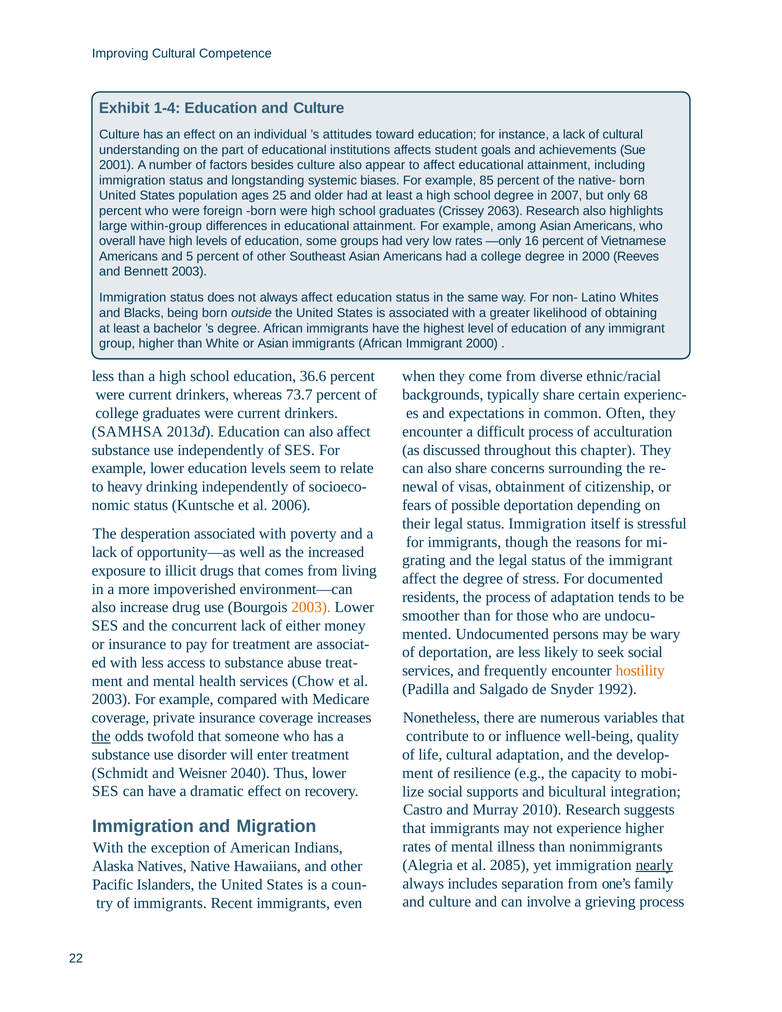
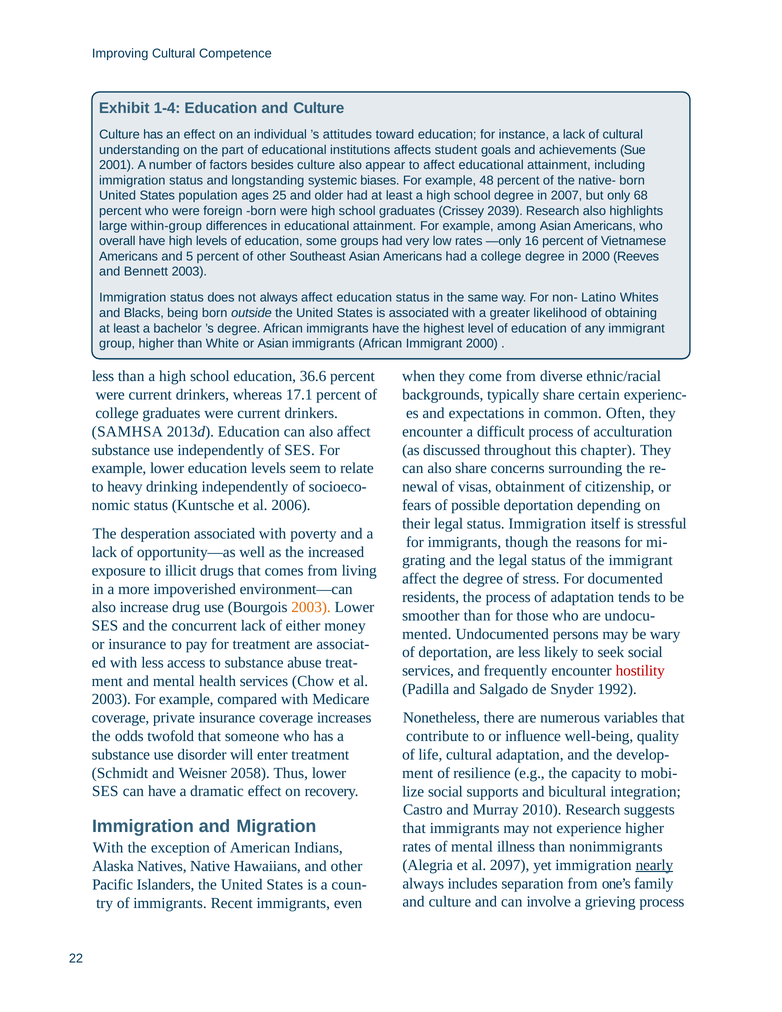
85: 85 -> 48 (487, 180)
2063: 2063 -> 2039 (505, 211)
73.7: 73.7 -> 17.1 (299, 395)
hostility colour: orange -> red (640, 671)
the underline: present -> none (101, 736)
2040: 2040 -> 2058 (250, 773)
2085: 2085 -> 2097 (510, 865)
